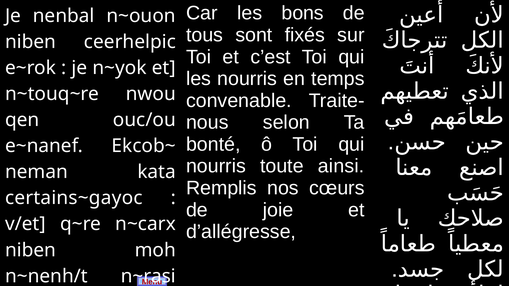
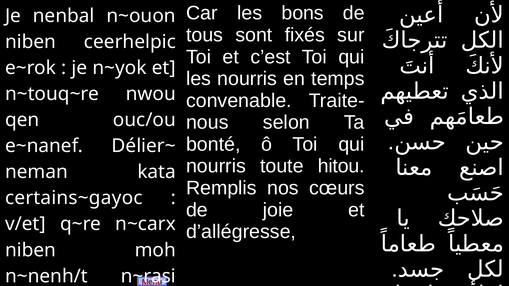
Ekcob~: Ekcob~ -> Délier~ (144, 146)
ainsi: ainsi -> hitou (341, 166)
